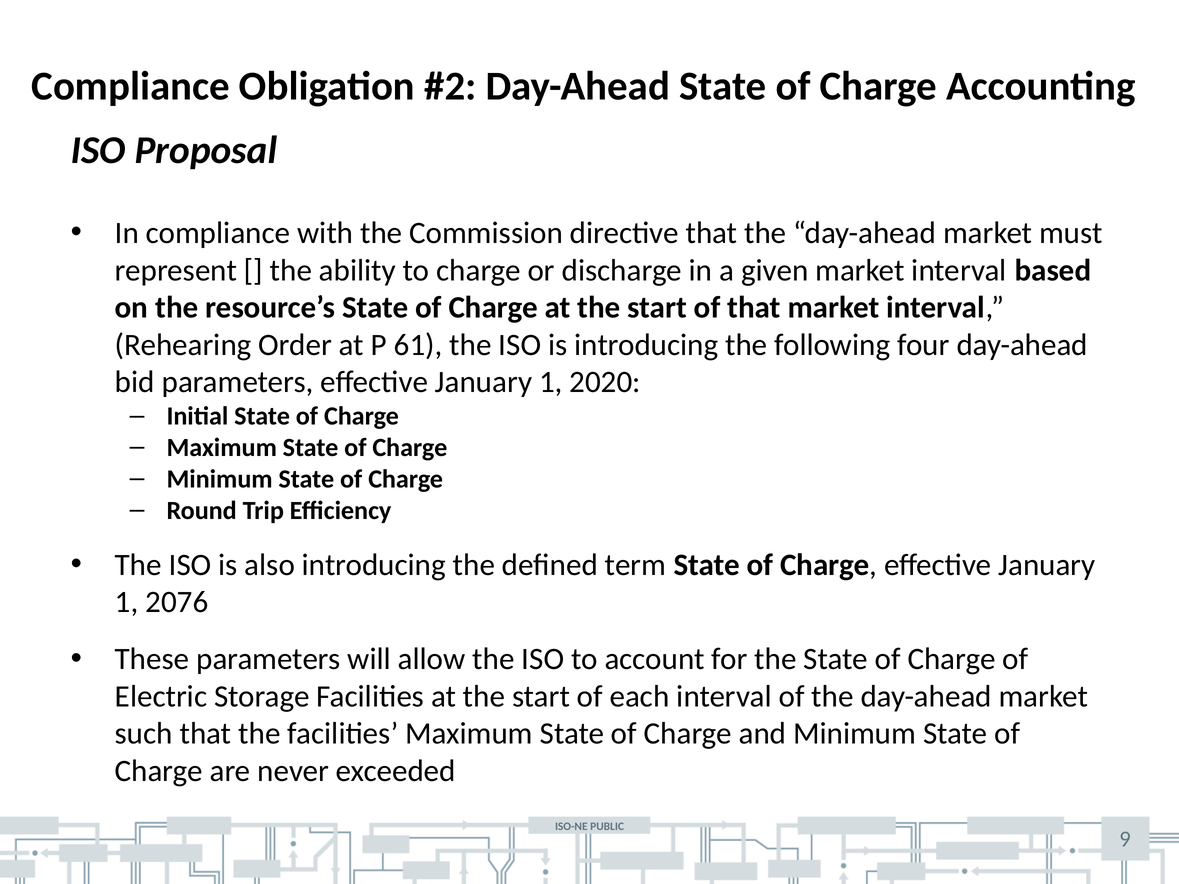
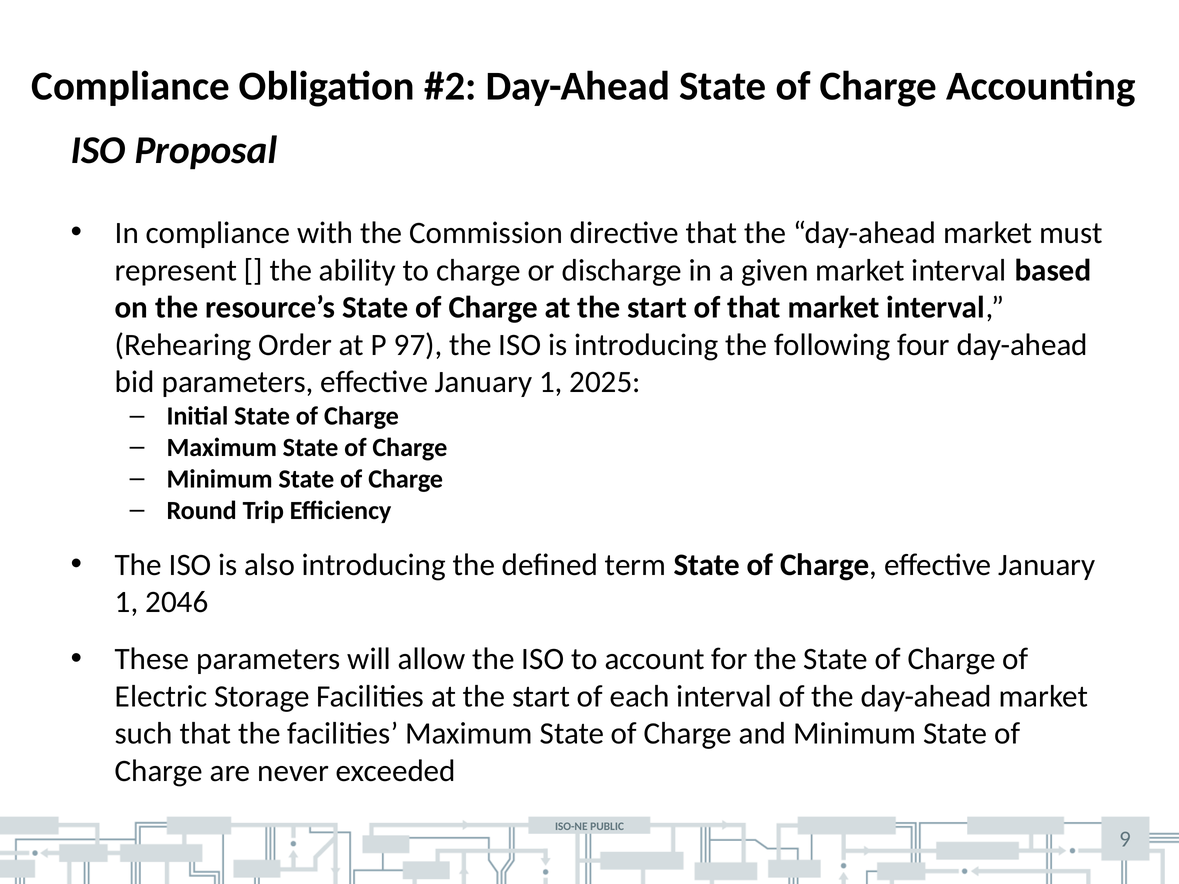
61: 61 -> 97 (418, 345)
2020: 2020 -> 2025 (605, 382)
2076: 2076 -> 2046 (177, 602)
